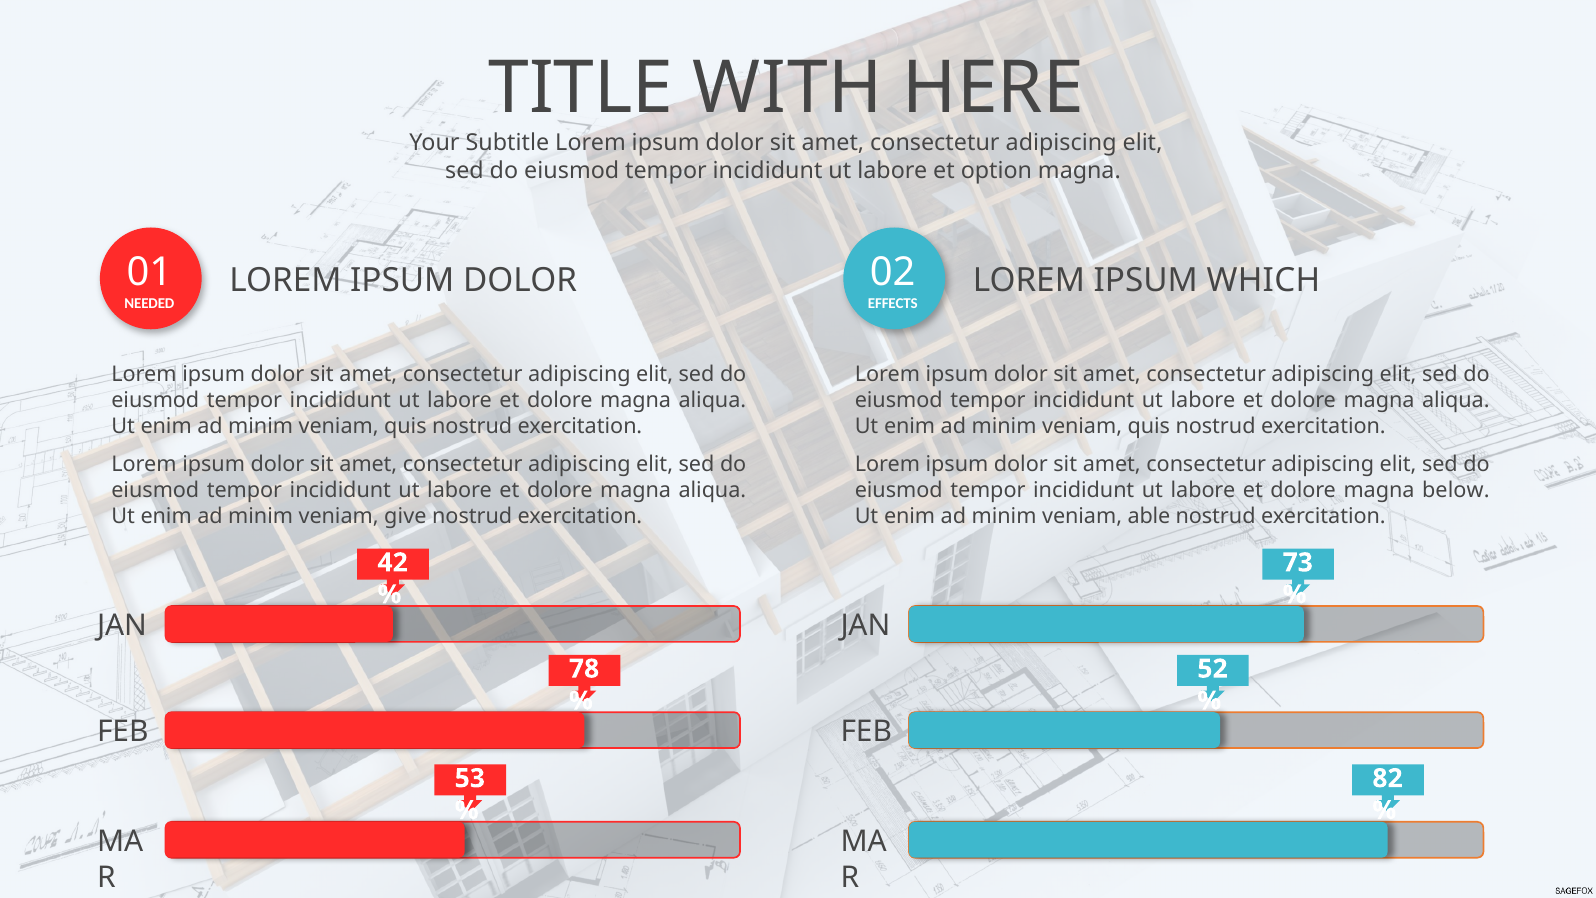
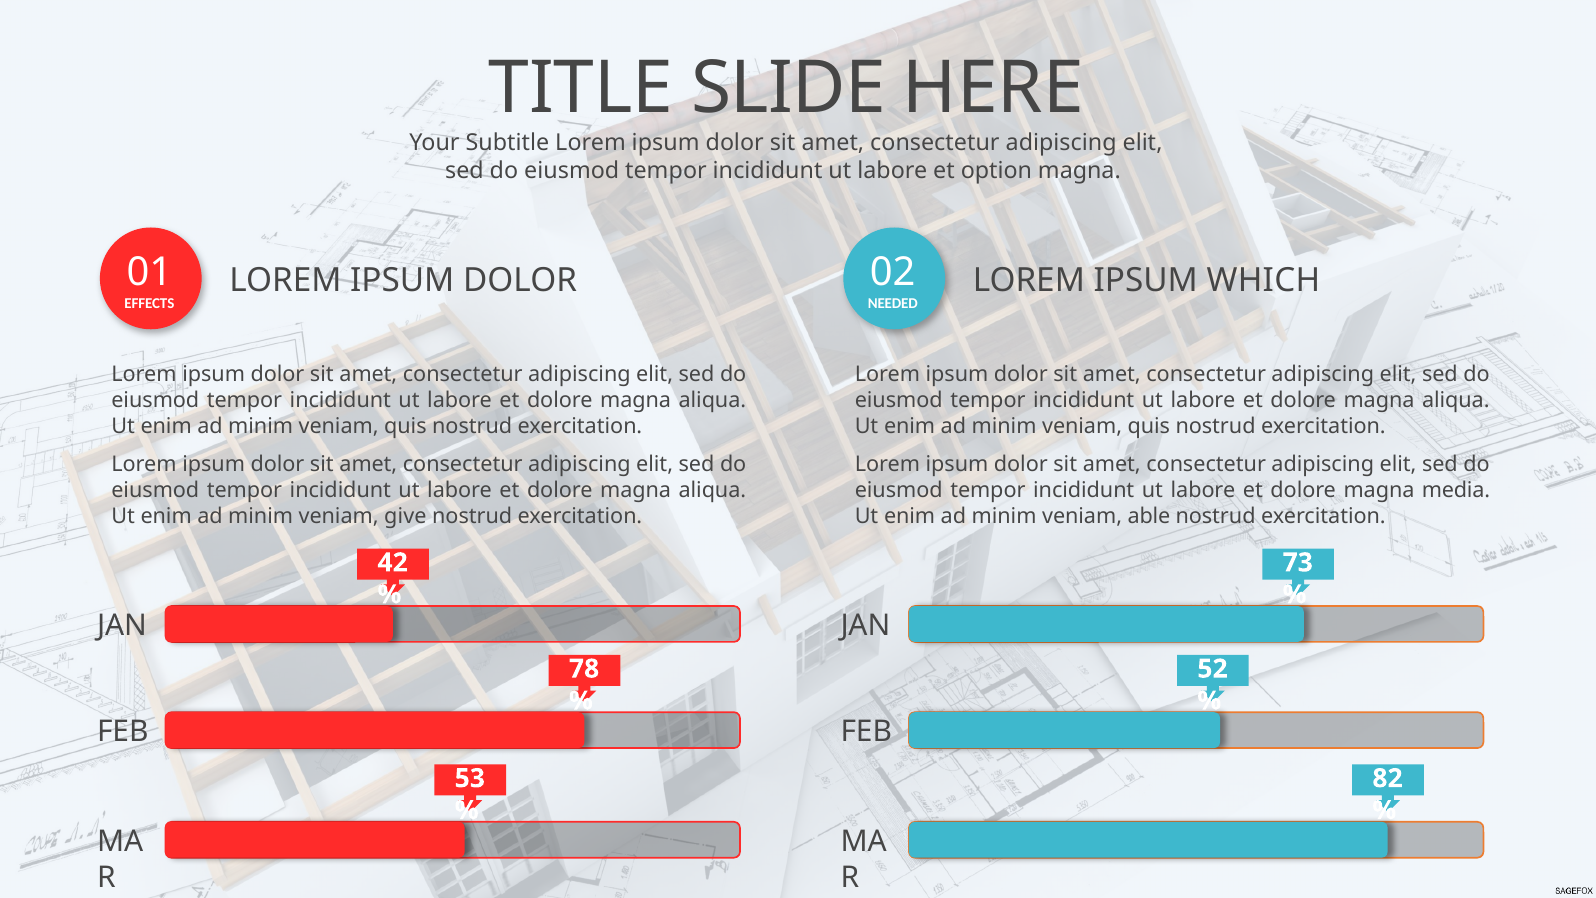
WITH: WITH -> SLIDE (789, 89)
NEEDED: NEEDED -> EFFECTS (149, 303)
EFFECTS: EFFECTS -> NEEDED (893, 303)
below: below -> media (1456, 490)
